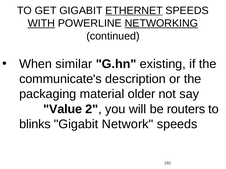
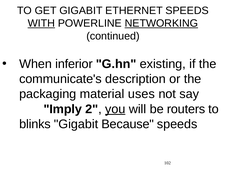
ETHERNET underline: present -> none (134, 11)
similar: similar -> inferior (74, 64)
older: older -> uses (141, 94)
Value: Value -> Imply (63, 109)
you underline: none -> present (115, 109)
Network: Network -> Because (128, 124)
